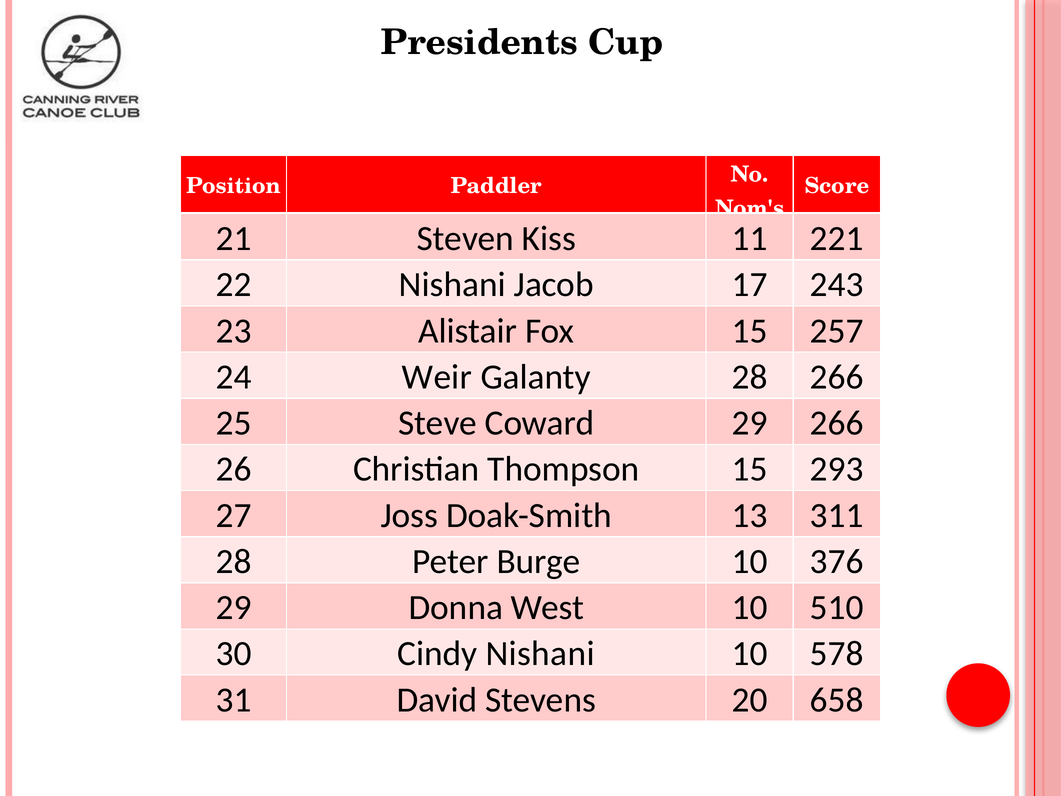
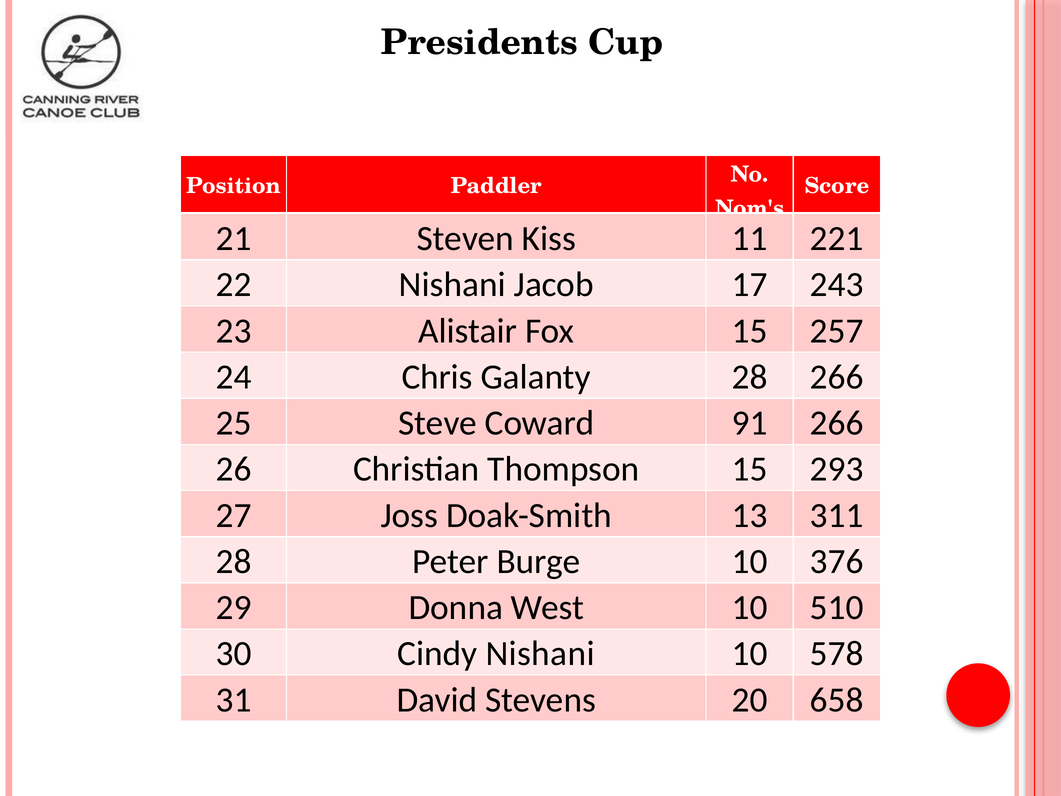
Weir: Weir -> Chris (437, 377)
Coward 29: 29 -> 91 (750, 423)
